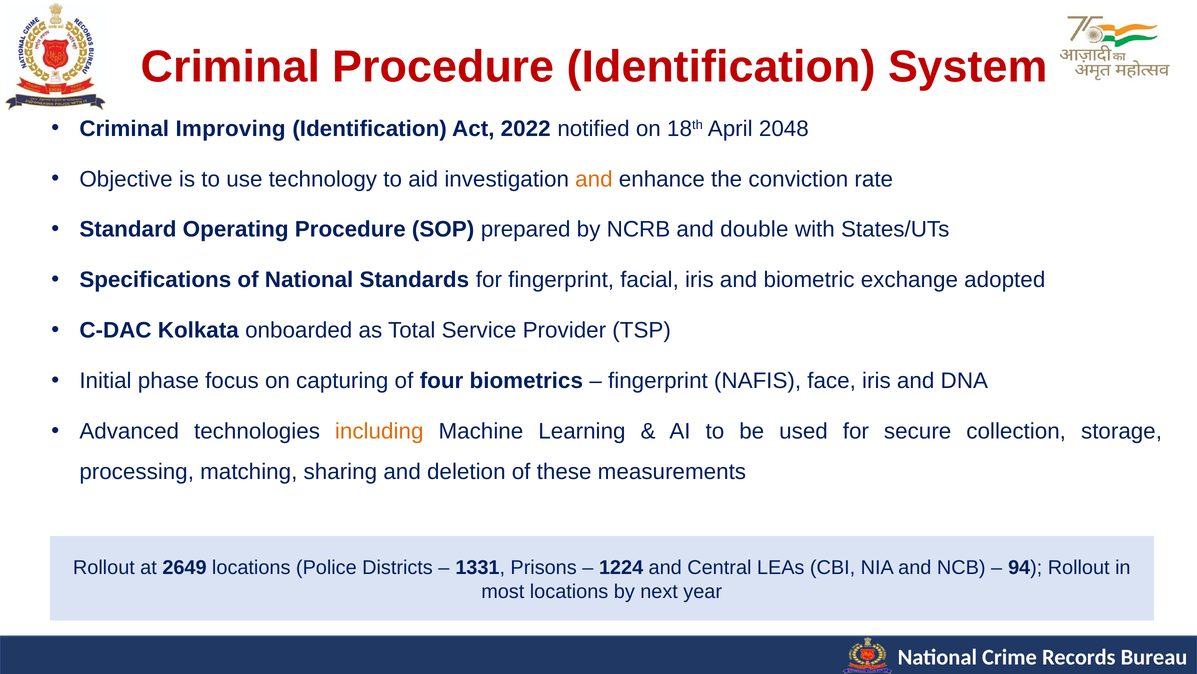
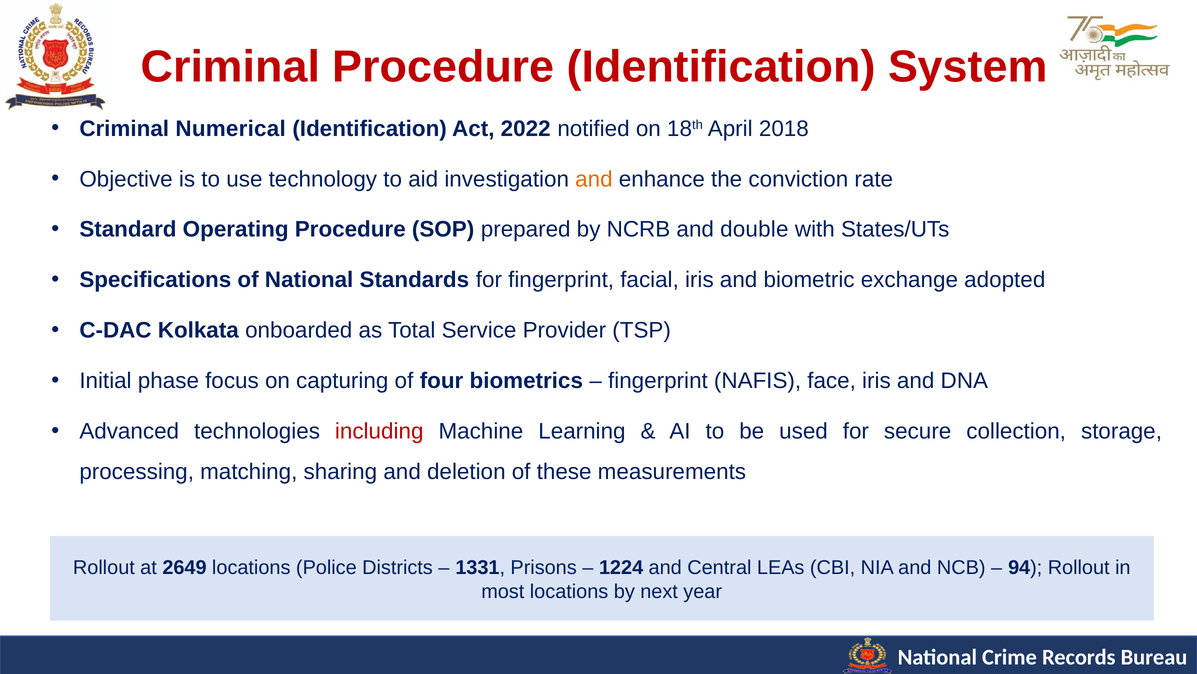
Improving: Improving -> Numerical (231, 129)
2048: 2048 -> 2018 (784, 129)
including colour: orange -> red (379, 431)
